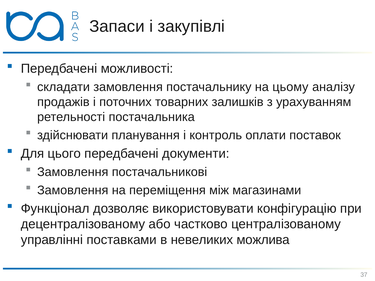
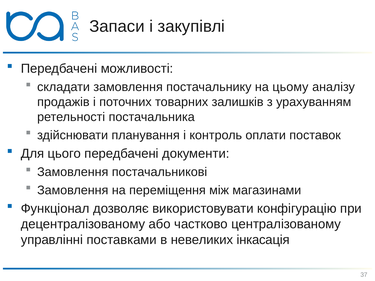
можлива: можлива -> інкасація (263, 240)
